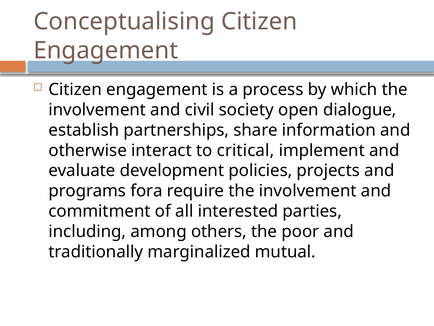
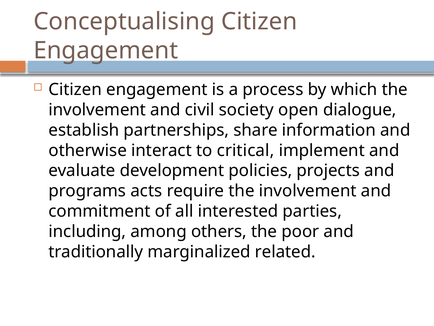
fora: fora -> acts (146, 191)
mutual: mutual -> related (285, 252)
